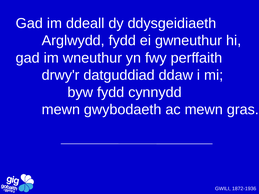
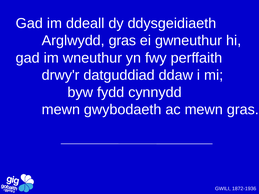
Arglwydd fydd: fydd -> gras (122, 41)
